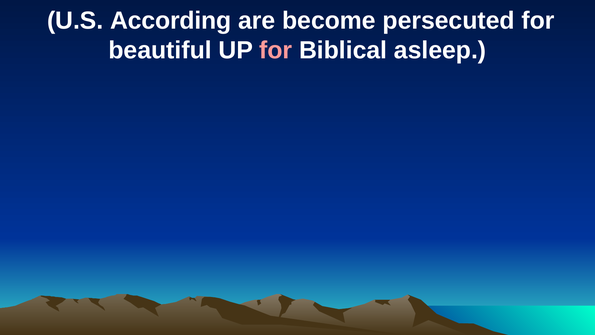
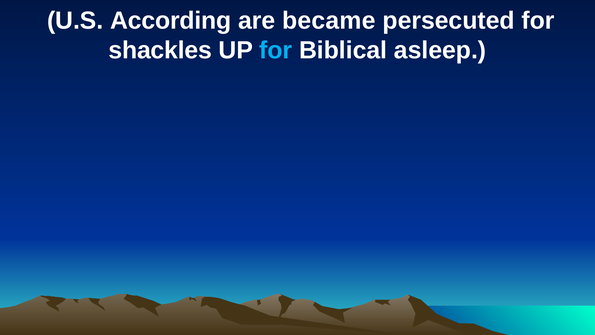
become: become -> became (329, 21)
beautiful: beautiful -> shackles (160, 50)
for colour: pink -> light blue (276, 50)
